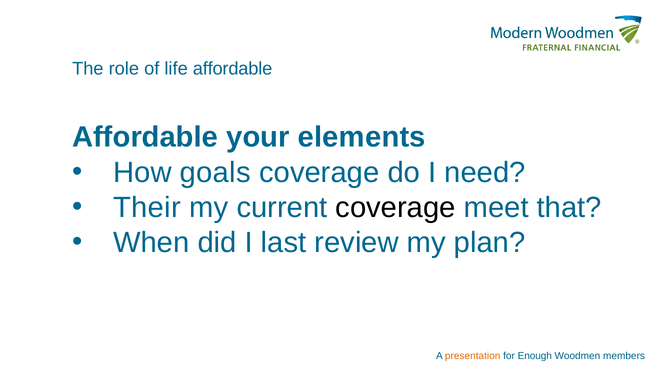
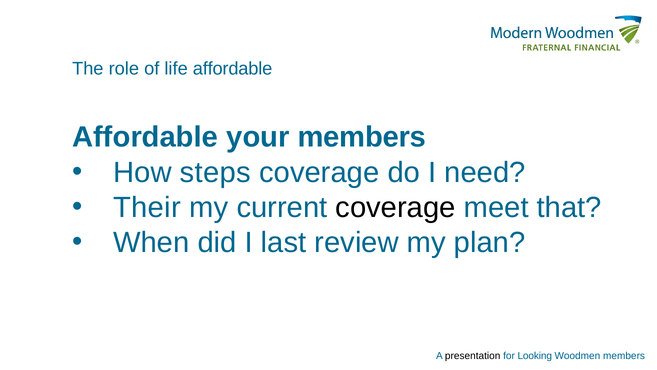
your elements: elements -> members (362, 137)
goals: goals -> steps (215, 172)
presentation colour: orange -> black (473, 356)
Enough: Enough -> Looking (535, 356)
